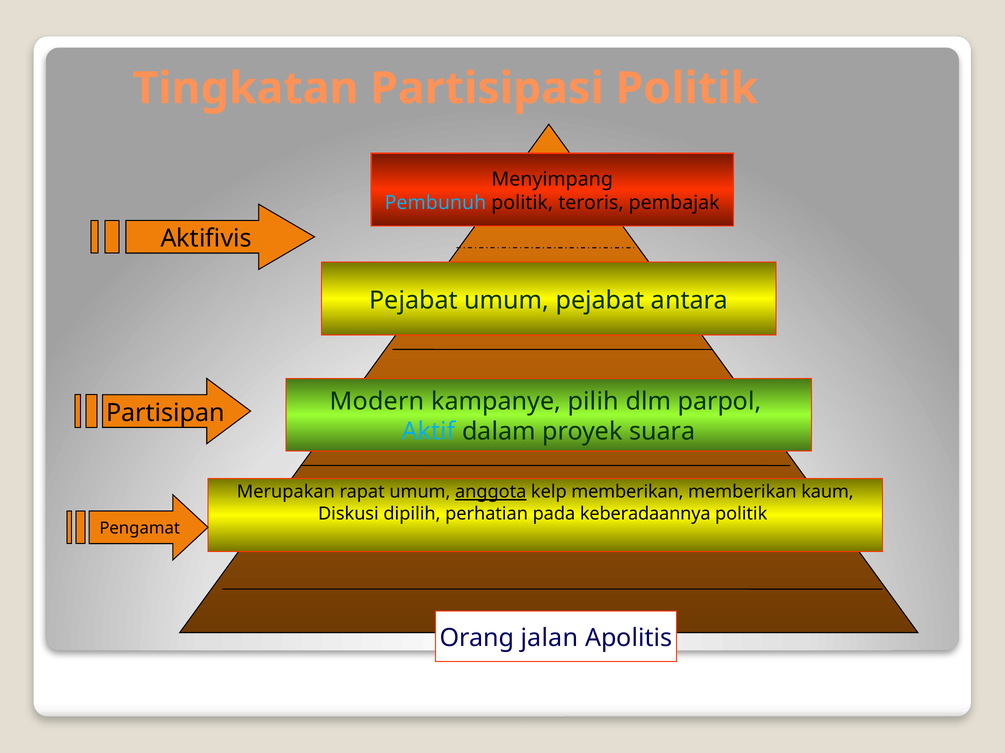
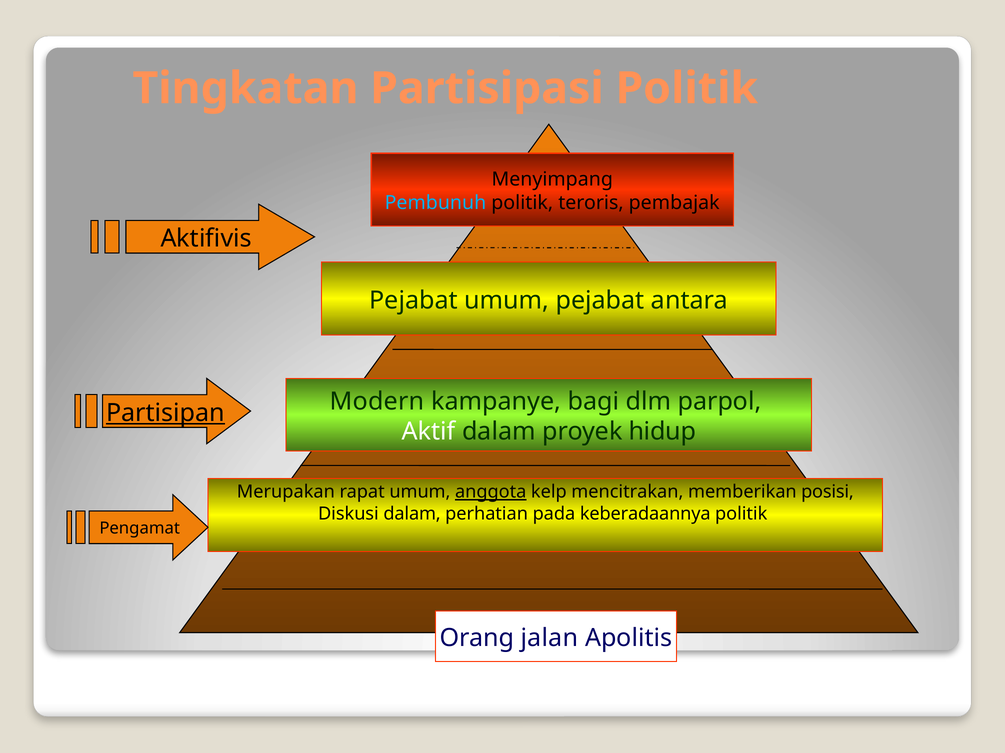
pilih: pilih -> bagi (593, 402)
Partisipan underline: none -> present (166, 413)
Aktif colour: light blue -> white (429, 432)
suara: suara -> hidup (662, 432)
kelp memberikan: memberikan -> mencitrakan (627, 492)
kaum: kaum -> posisi (827, 492)
Diskusi dipilih: dipilih -> dalam (412, 514)
